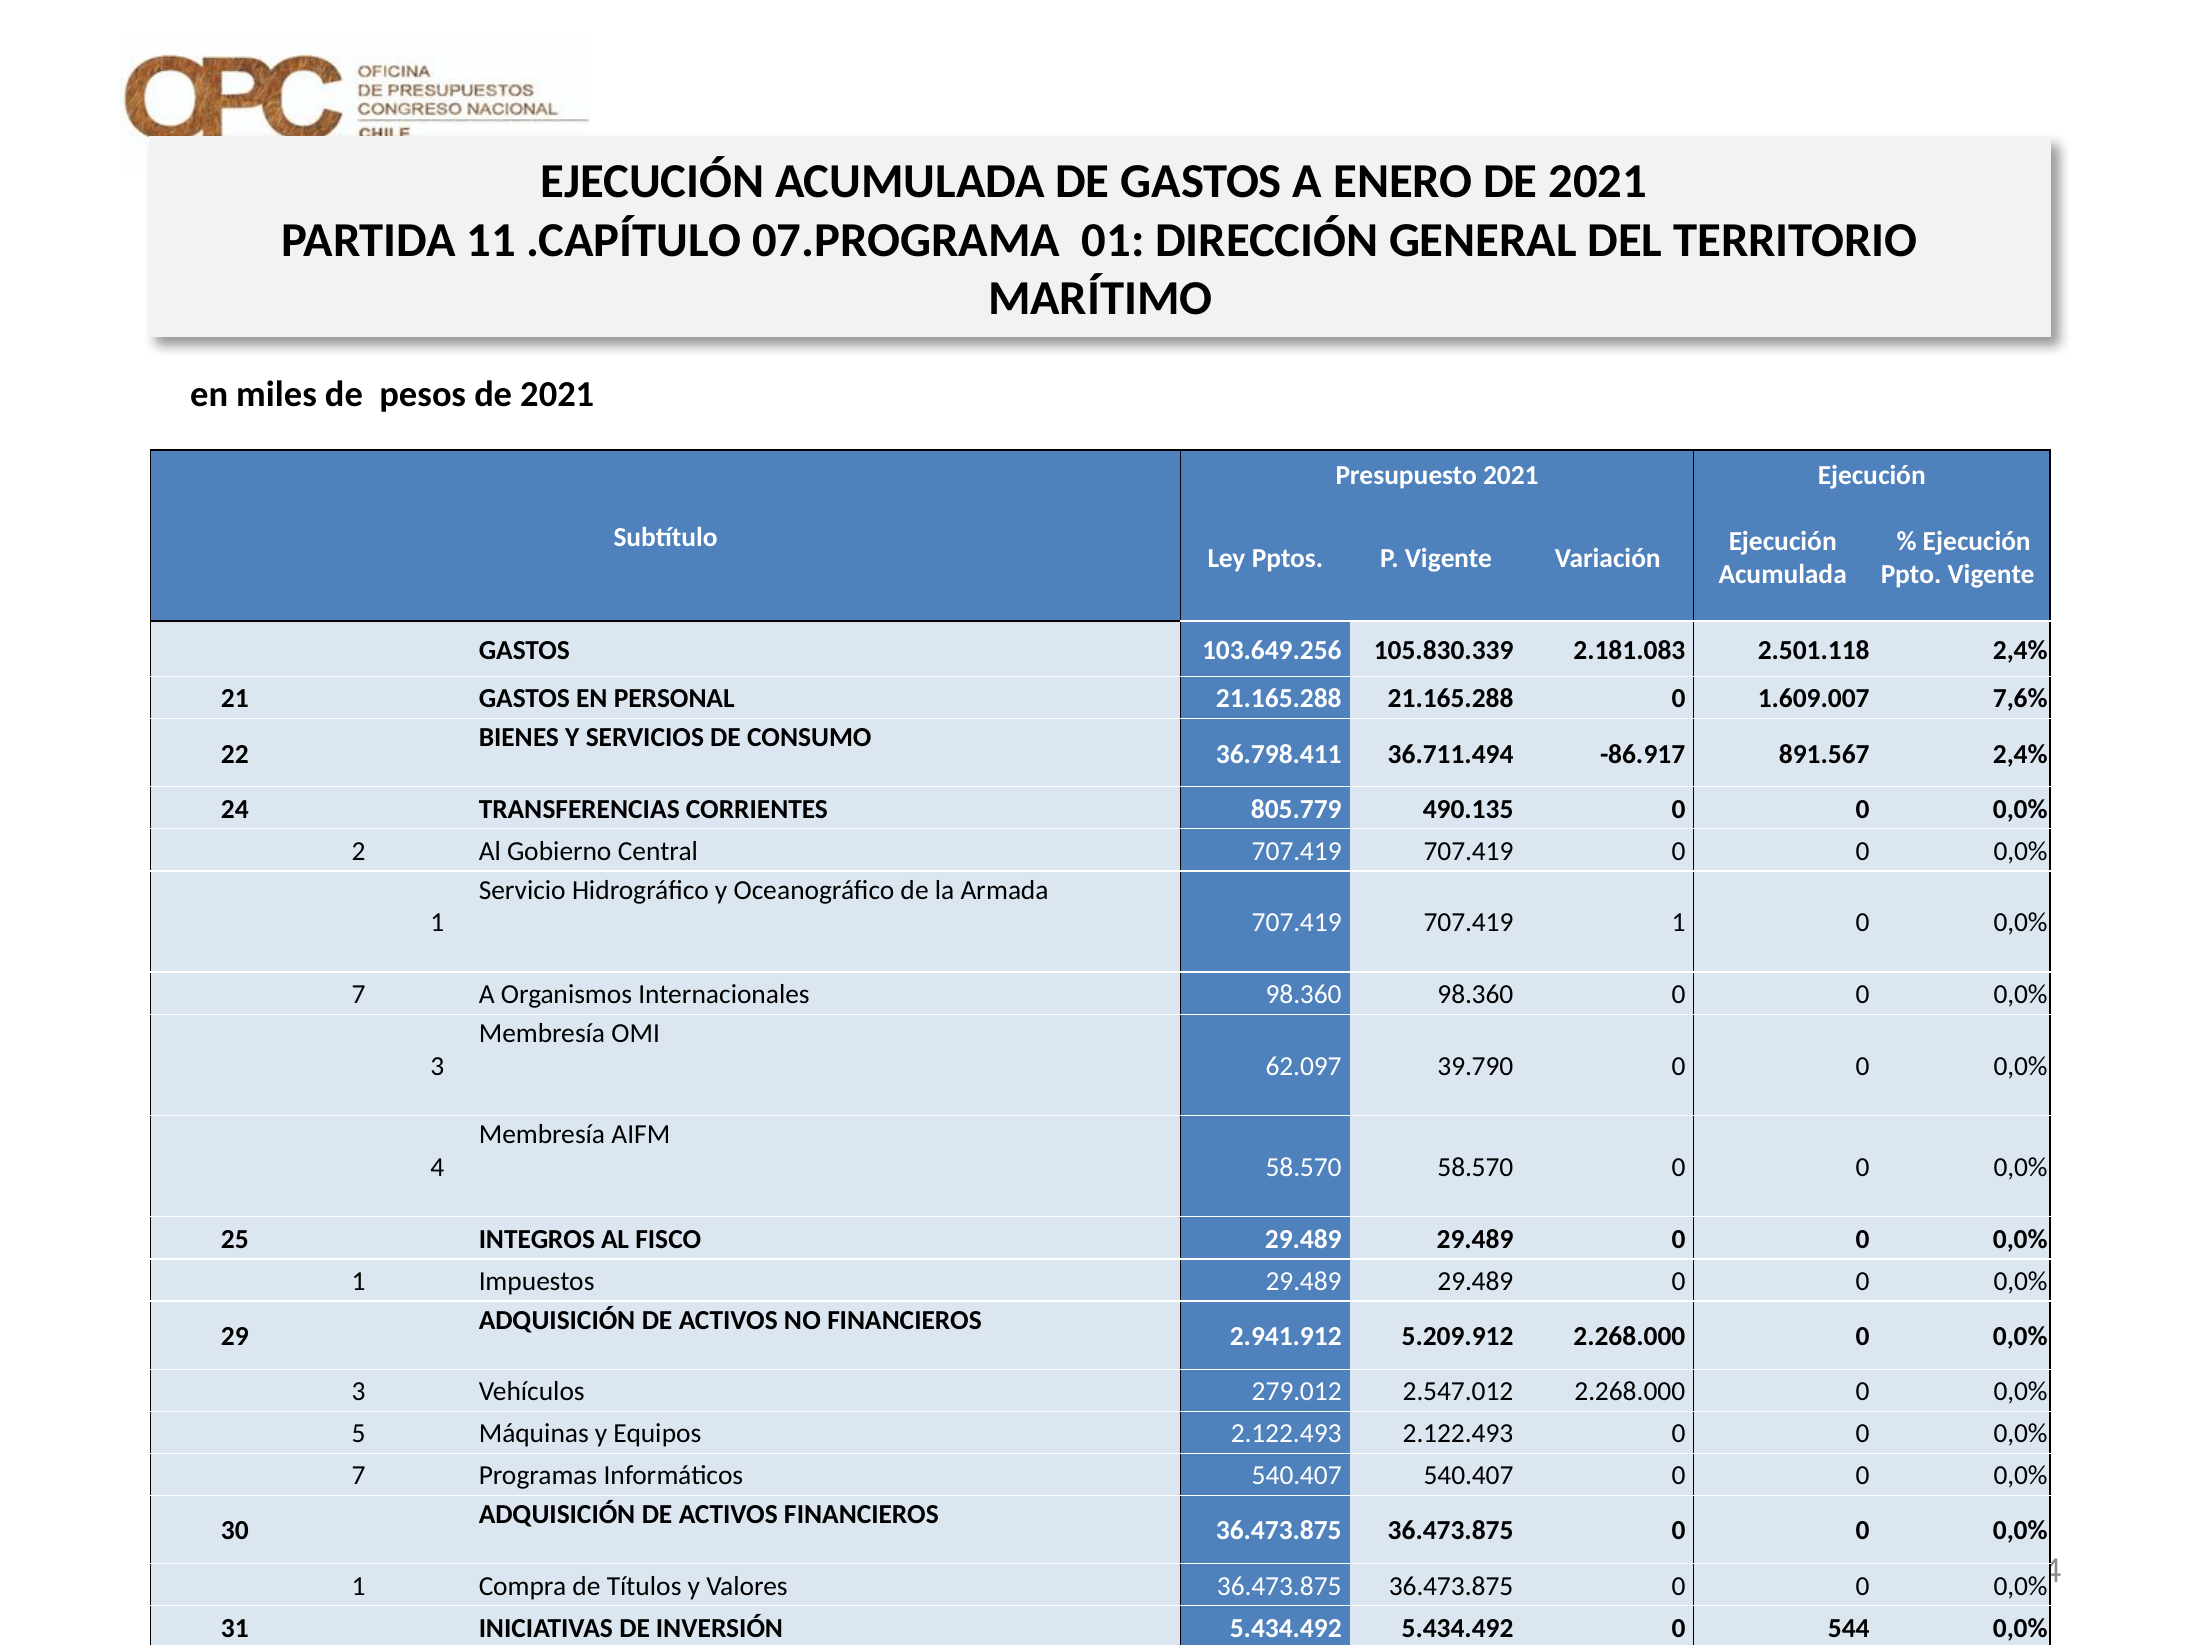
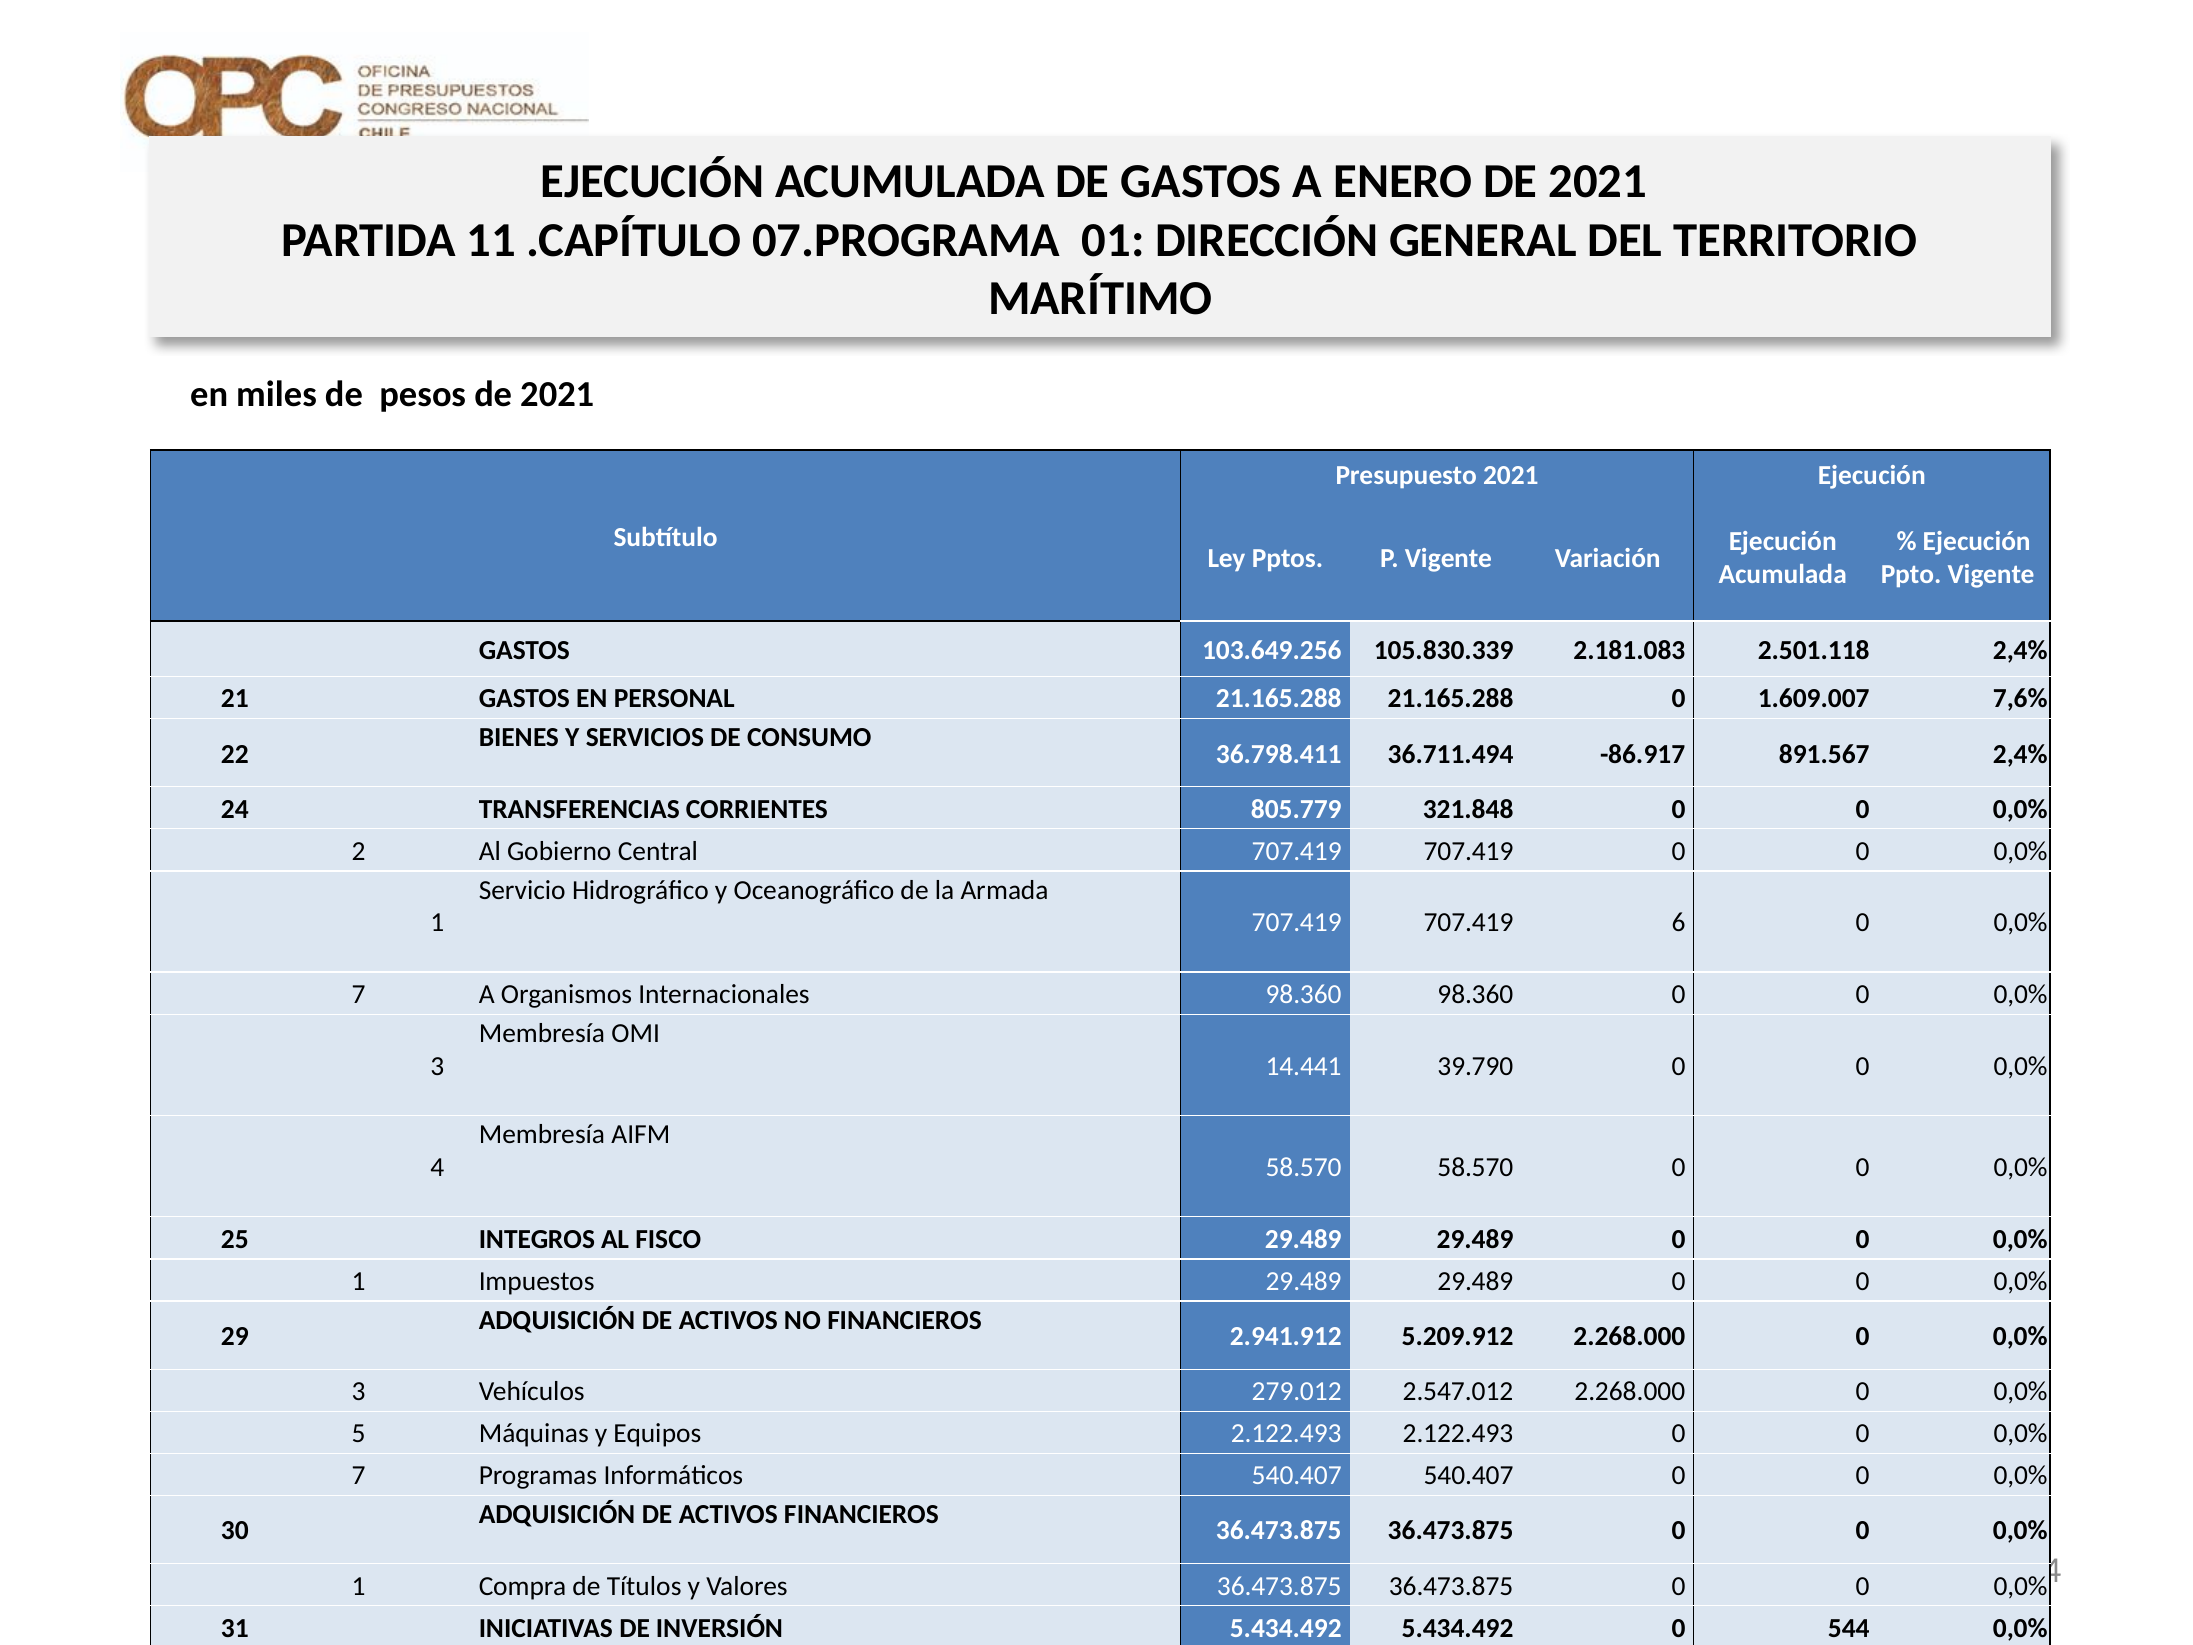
490.135: 490.135 -> 321.848 (1468, 809)
707.419 1: 1 -> 6 (1679, 923)
62.097: 62.097 -> 14.441 (1304, 1066)
